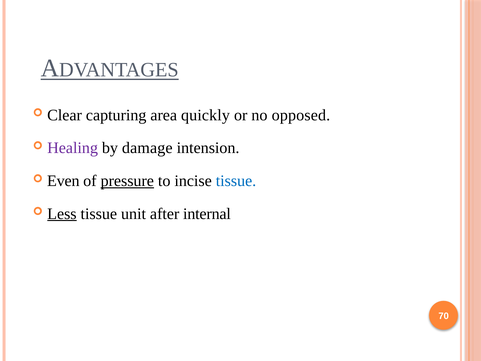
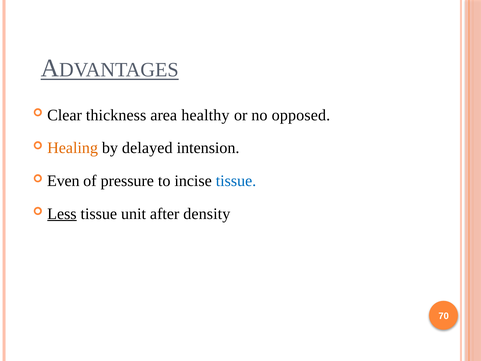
capturing: capturing -> thickness (116, 115)
quickly: quickly -> healthy (205, 115)
Healing colour: purple -> orange (73, 148)
damage: damage -> delayed (147, 148)
pressure underline: present -> none (127, 181)
internal: internal -> density (207, 214)
